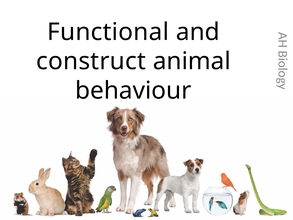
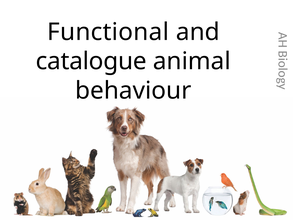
construct: construct -> catalogue (91, 61)
